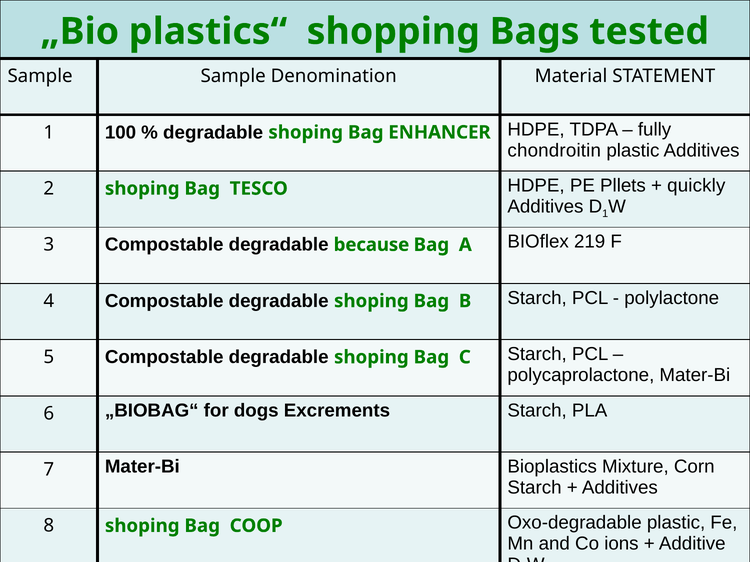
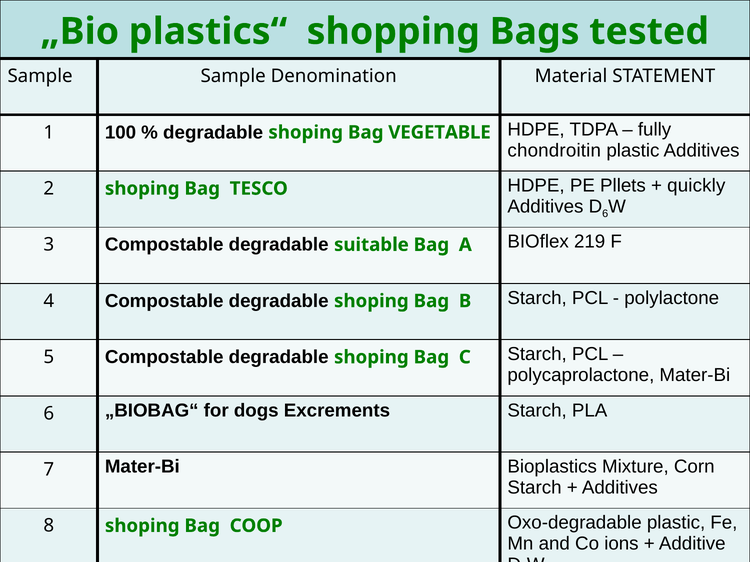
ENHANCER: ENHANCER -> VEGETABLE (440, 132)
1: 1 -> 6 (605, 214)
because: because -> suitable (371, 245)
